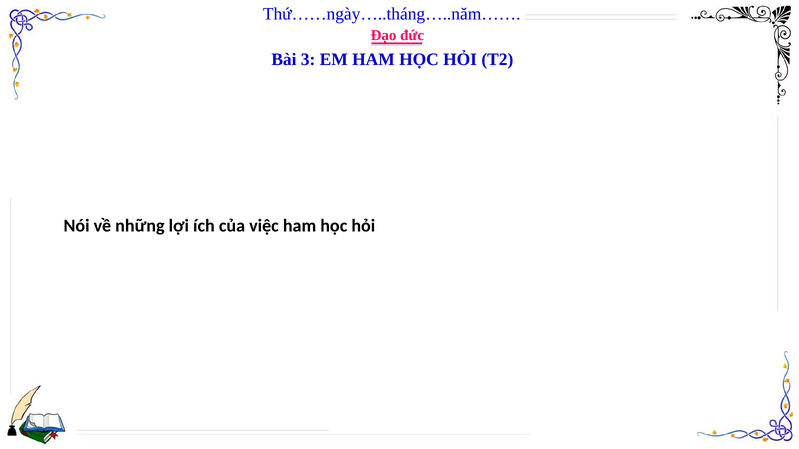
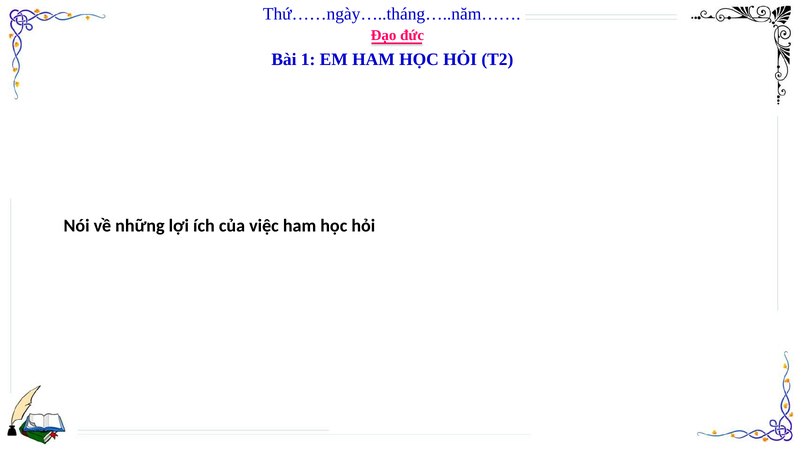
3: 3 -> 1 (308, 59)
